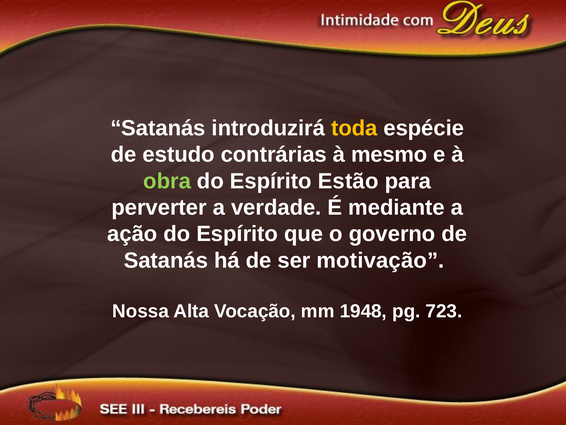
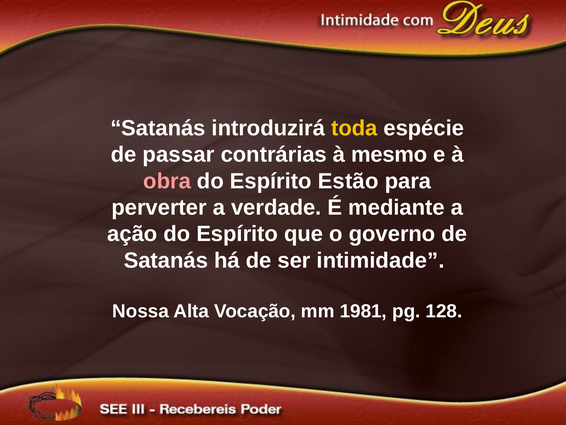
estudo: estudo -> passar (179, 154)
obra colour: light green -> pink (167, 181)
motivação: motivação -> intimidade (381, 260)
1948: 1948 -> 1981 (363, 311)
723: 723 -> 128 (444, 311)
